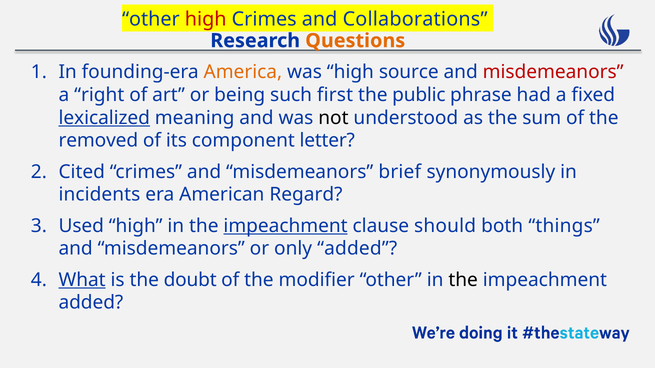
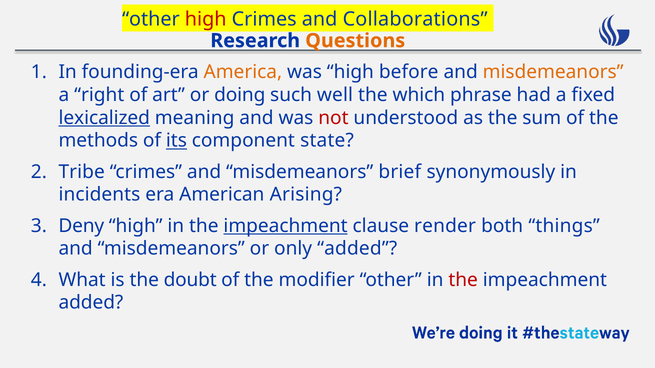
source: source -> before (409, 72)
misdemeanors colour: red -> orange (553, 72)
being: being -> doing (240, 95)
first: first -> well (335, 95)
public: public -> which (419, 95)
not colour: black -> red (333, 118)
removed: removed -> methods (98, 141)
its underline: none -> present (176, 141)
letter: letter -> state (327, 141)
Cited: Cited -> Tribe (82, 172)
Regard: Regard -> Arising (306, 195)
Used: Used -> Deny (81, 226)
should: should -> render (445, 226)
What underline: present -> none (82, 280)
the colour: black -> red (463, 280)
